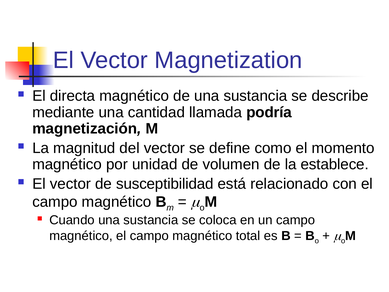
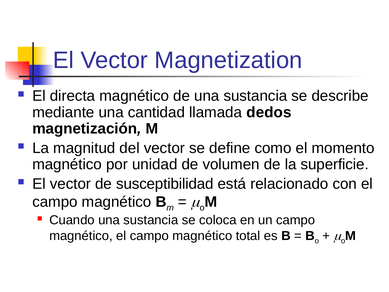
podría: podría -> dedos (269, 112)
establece: establece -> superficie (335, 164)
